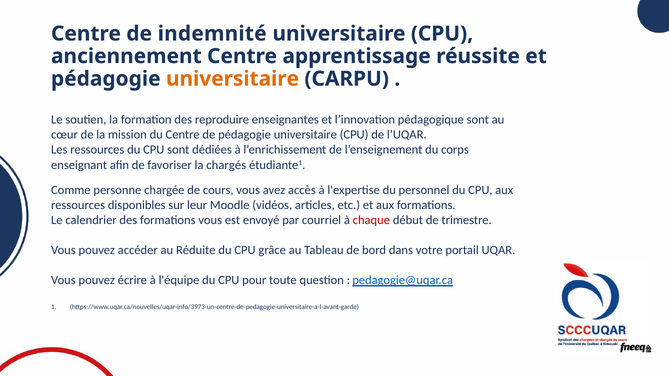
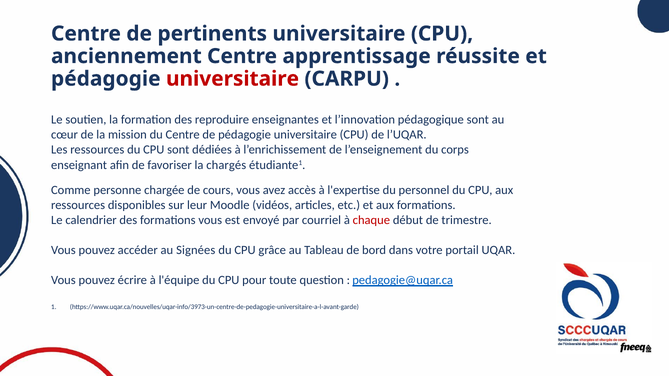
indemnité: indemnité -> pertinents (212, 34)
universitaire colour: orange -> red (233, 79)
Réduite: Réduite -> Signées (196, 250)
